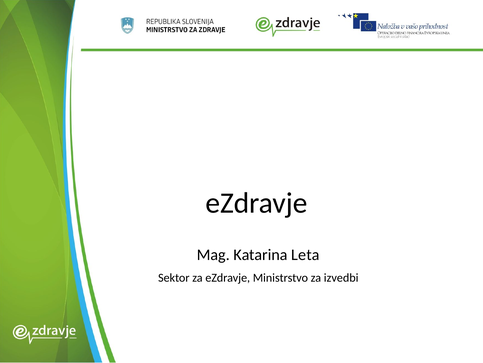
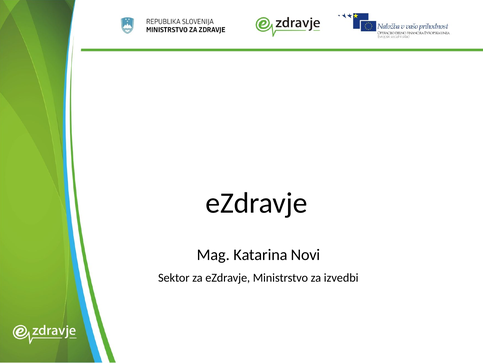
Leta: Leta -> Novi (306, 254)
